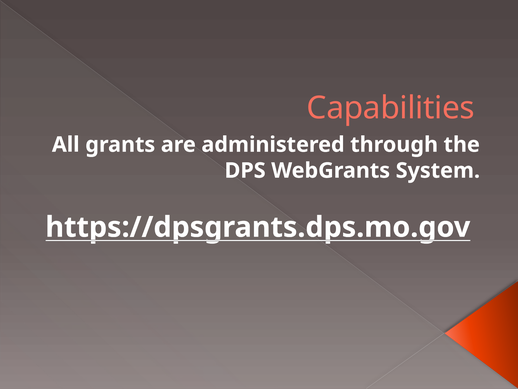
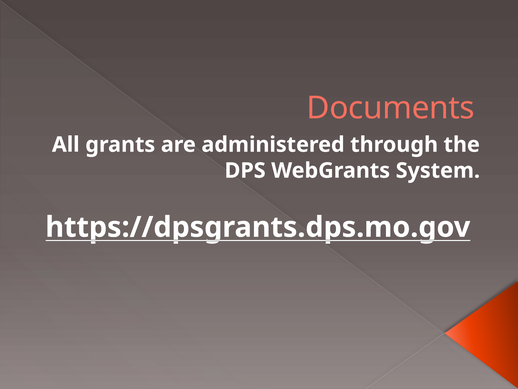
Capabilities: Capabilities -> Documents (391, 108)
